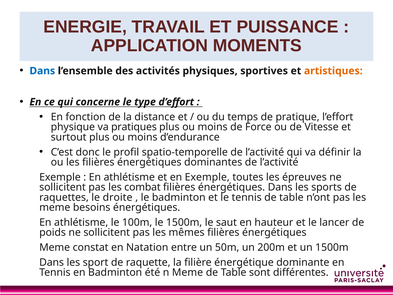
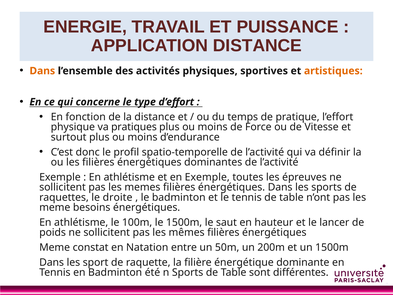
APPLICATION MOMENTS: MOMENTS -> DISTANCE (257, 46)
Dans colour: blue -> orange (42, 71)
combat: combat -> memes (142, 187)
n Meme: Meme -> Sports (188, 272)
